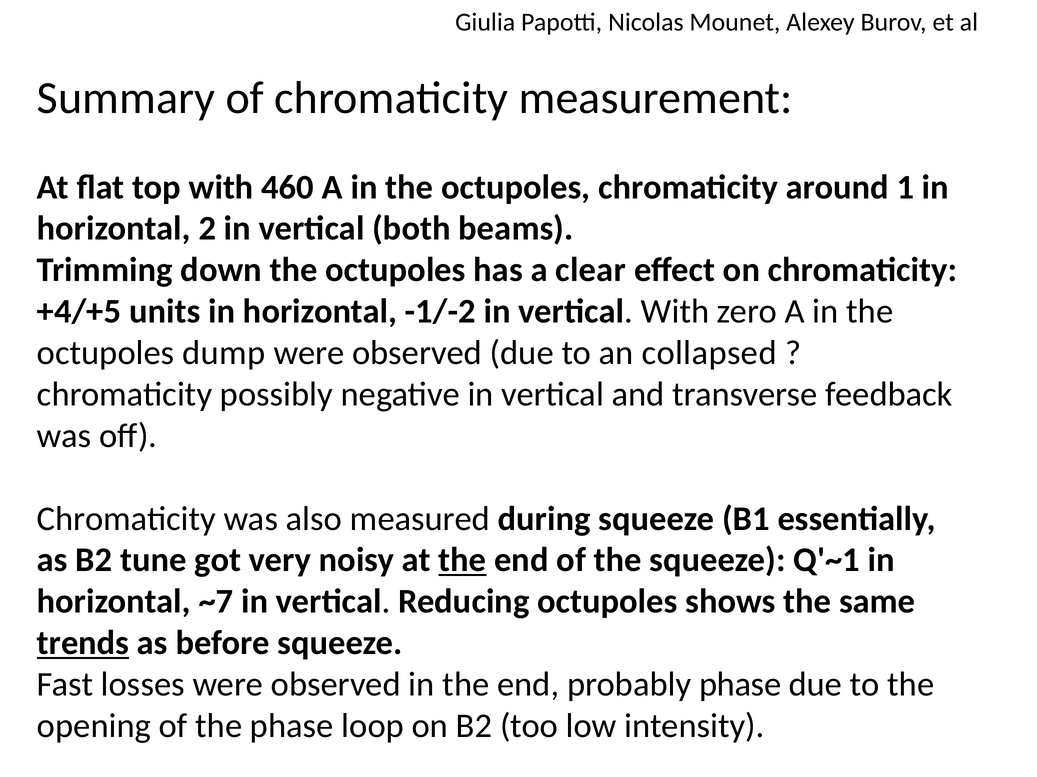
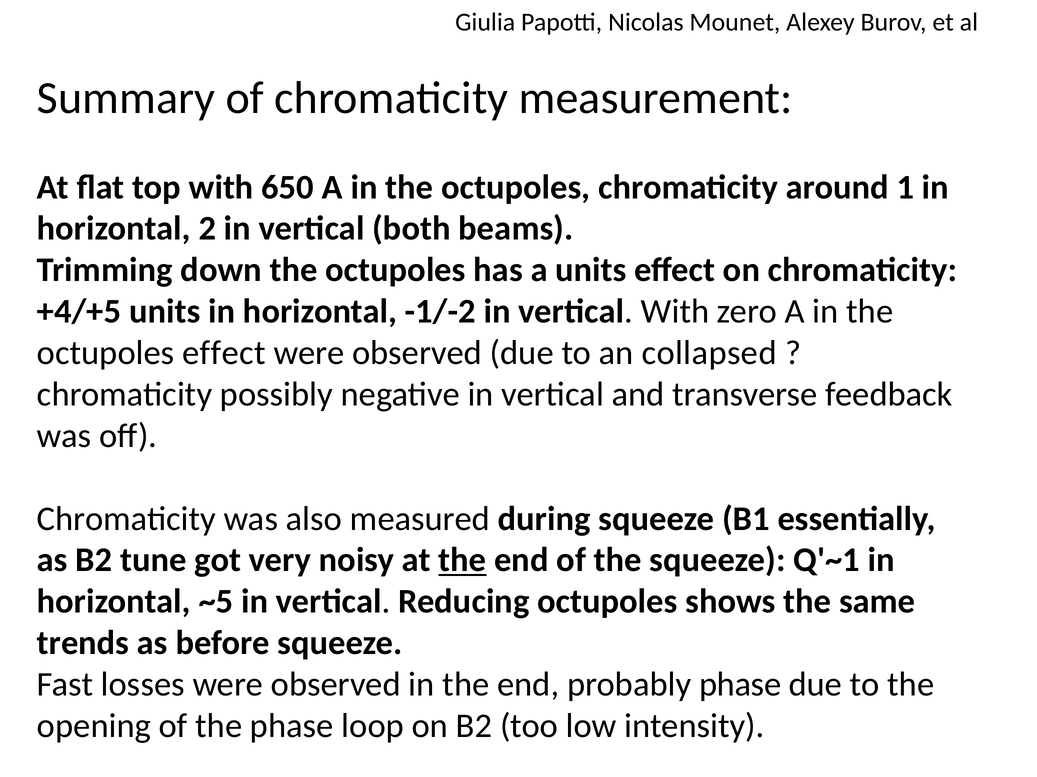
460: 460 -> 650 (288, 187)
a clear: clear -> units (591, 270)
octupoles dump: dump -> effect (224, 353)
~7: ~7 -> ~5 (216, 602)
trends underline: present -> none (83, 644)
